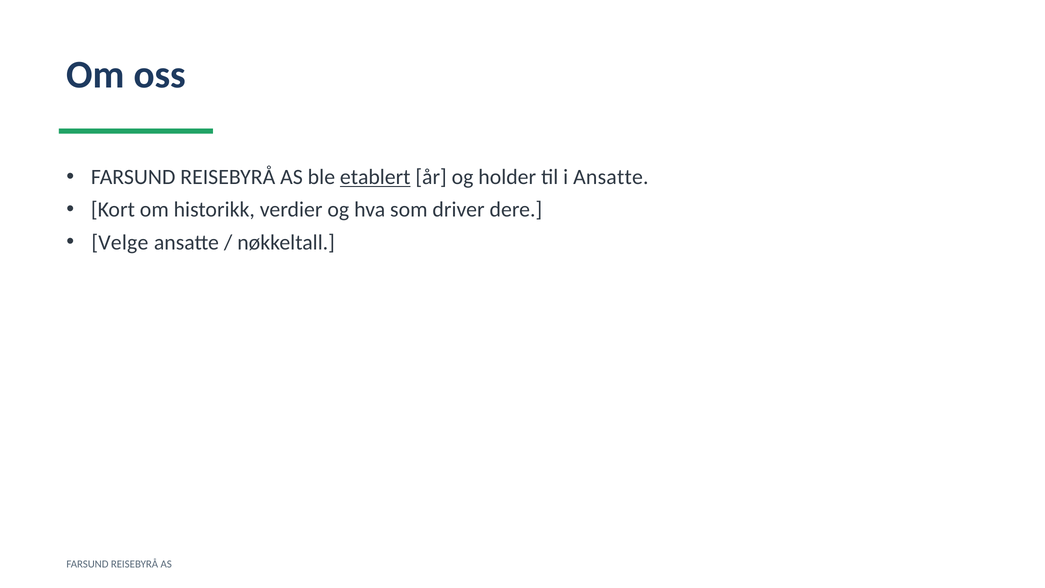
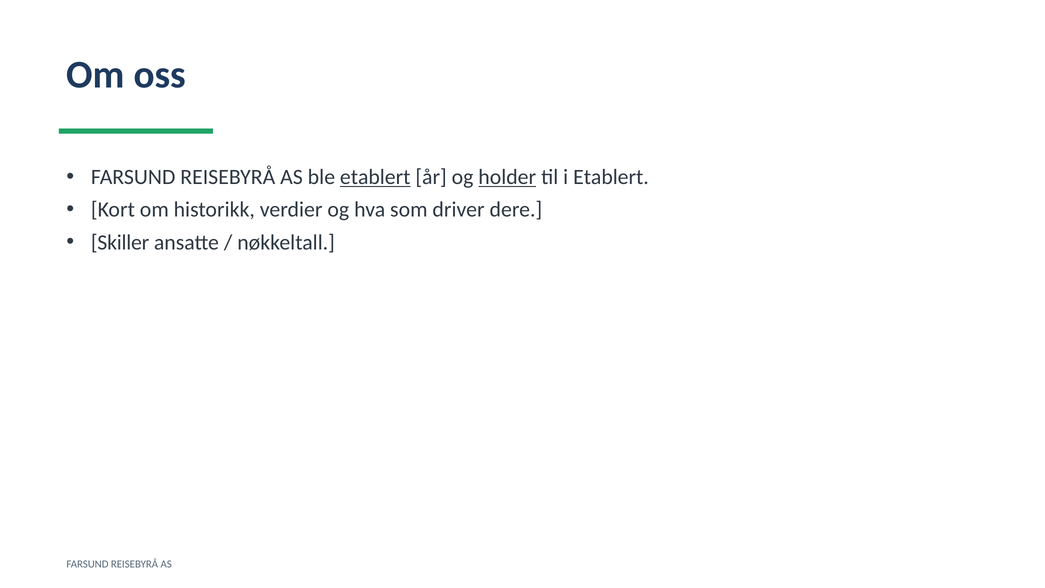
holder underline: none -> present (507, 177)
i Ansatte: Ansatte -> Etablert (611, 177)
Velge: Velge -> Skiller (120, 242)
